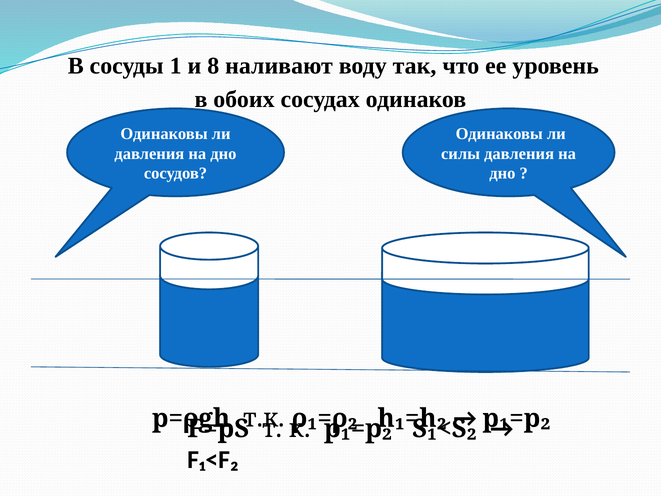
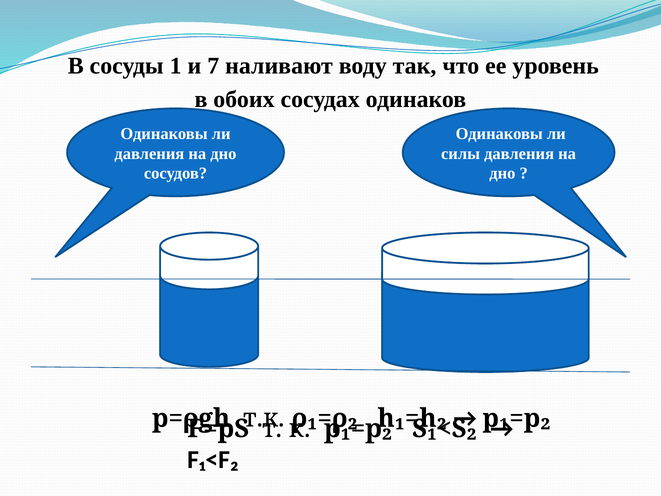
8: 8 -> 7 (213, 66)
